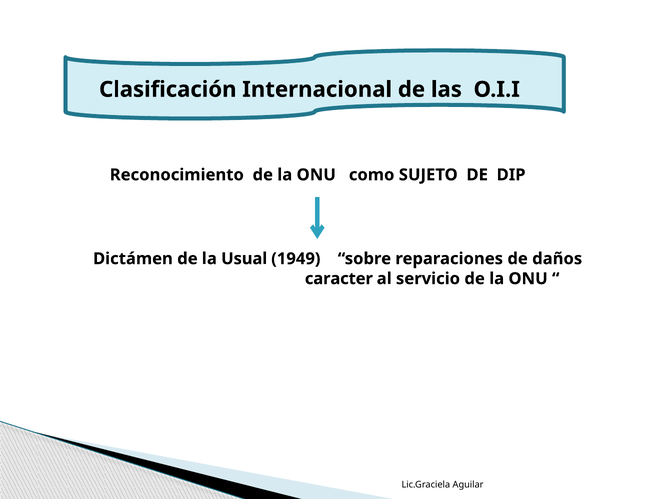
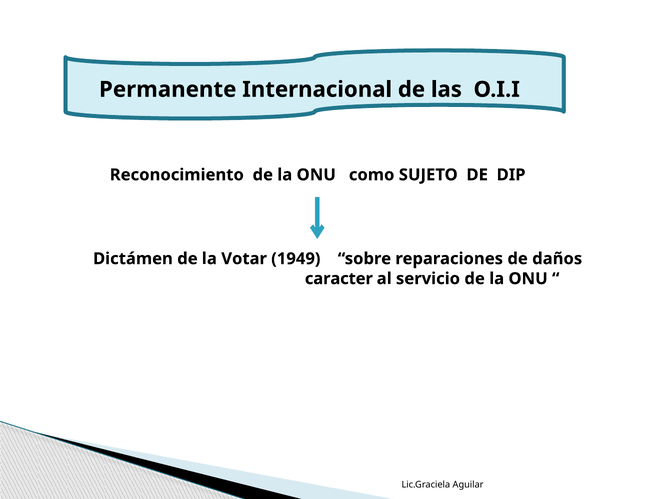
Clasificación: Clasificación -> Permanente (168, 90)
Usual: Usual -> Votar (244, 259)
